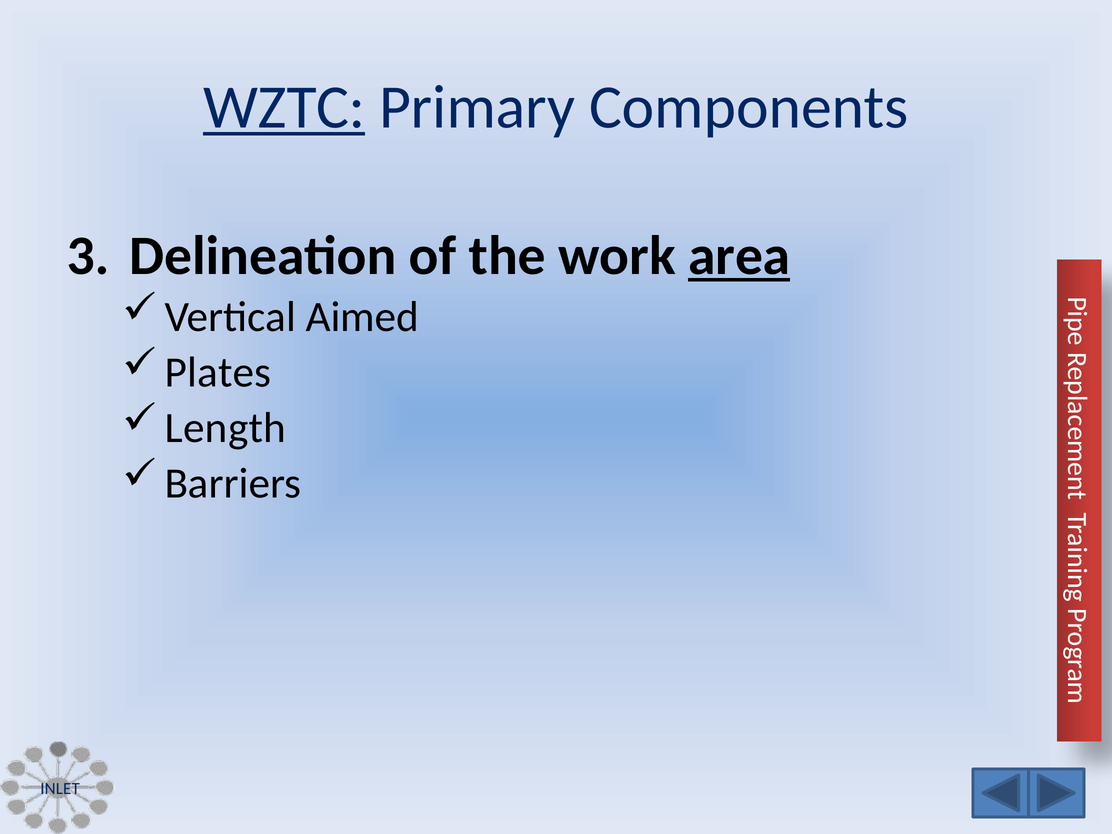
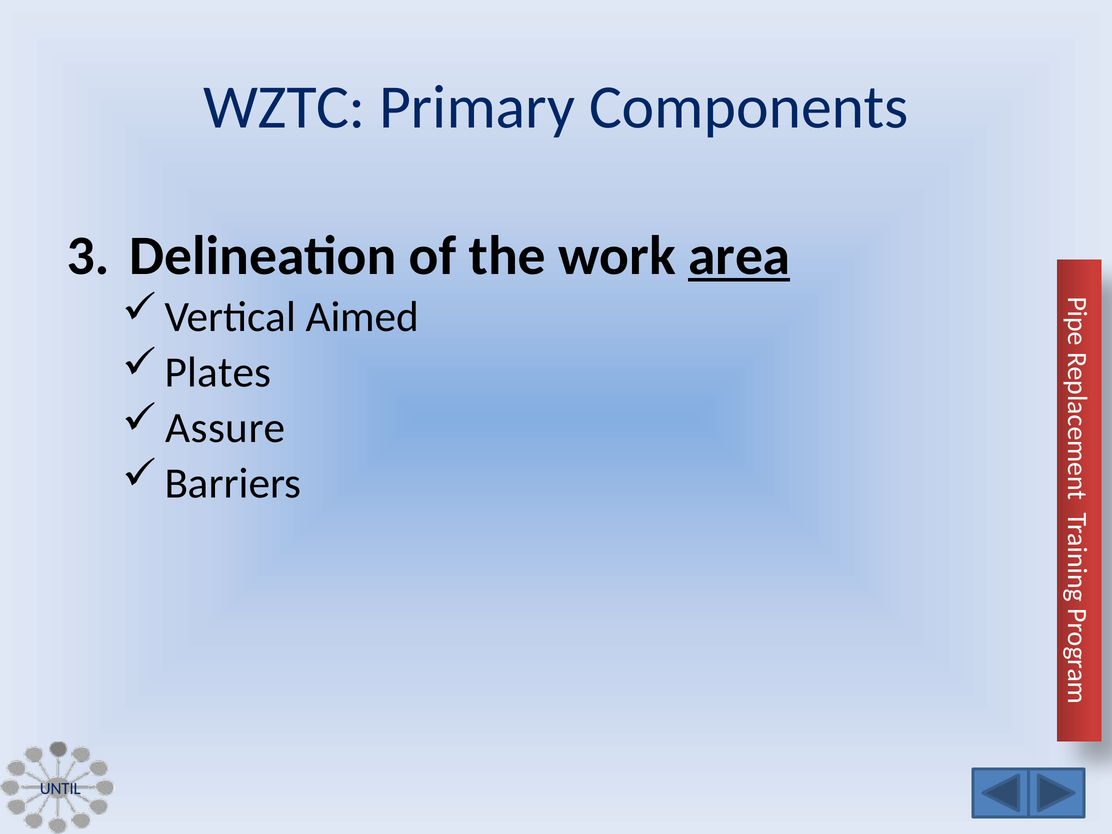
WZTC underline: present -> none (284, 107)
Length: Length -> Assure (225, 428)
INLET: INLET -> UNTIL (60, 789)
